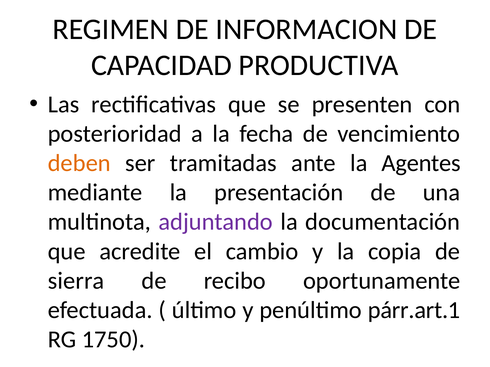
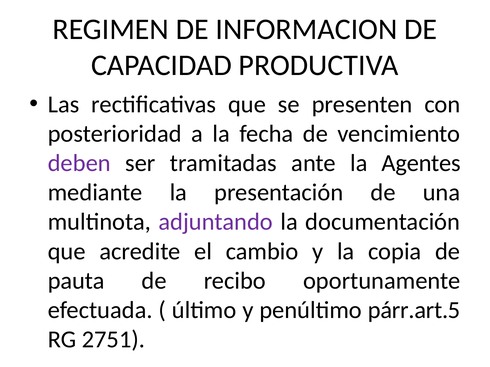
deben colour: orange -> purple (79, 163)
sierra: sierra -> pauta (76, 281)
párr.art.1: párr.art.1 -> párr.art.5 (414, 310)
1750: 1750 -> 2751 (113, 340)
